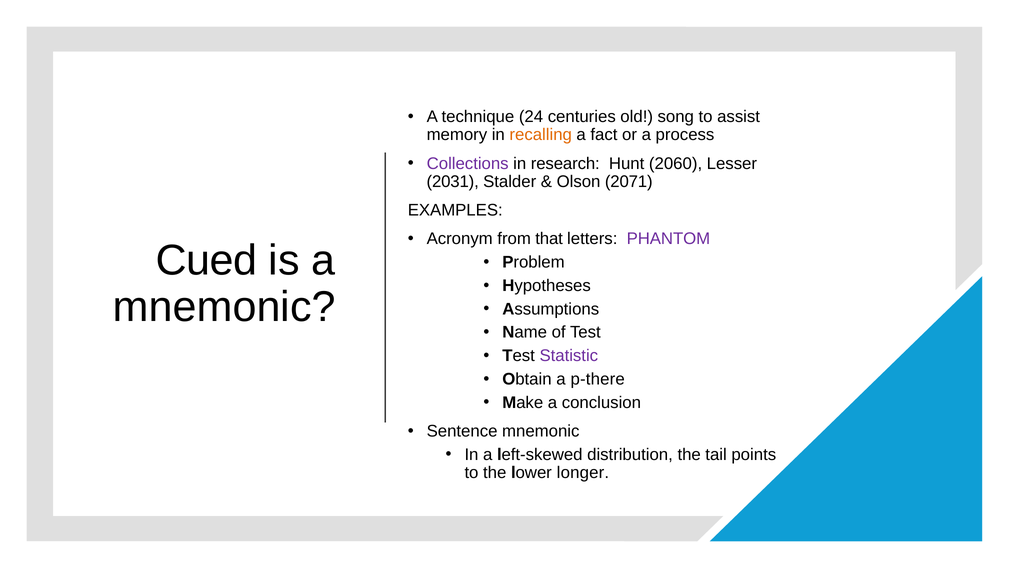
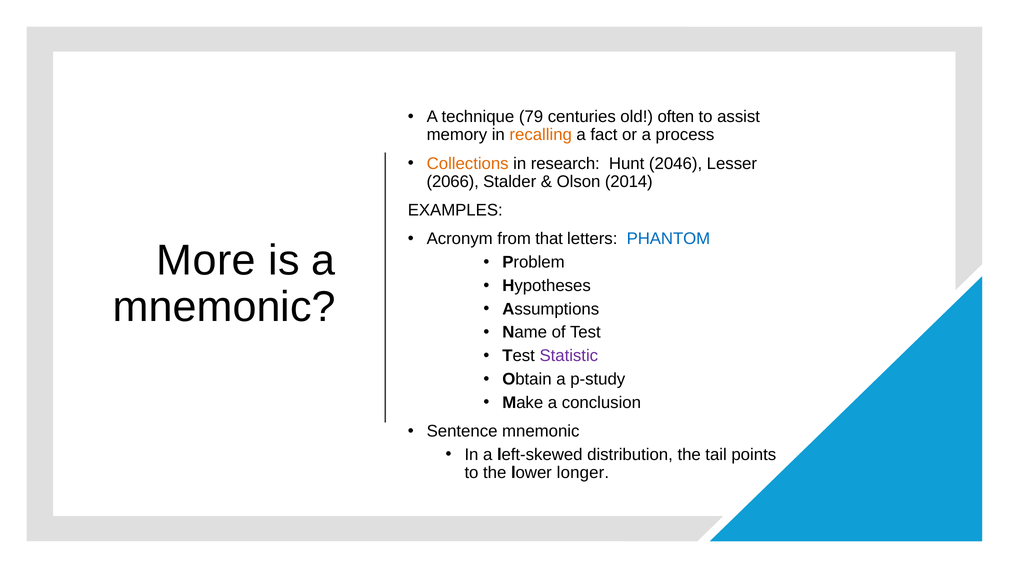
24: 24 -> 79 (531, 117)
song: song -> often (676, 117)
Collections colour: purple -> orange (468, 163)
2060: 2060 -> 2046 (676, 163)
2031: 2031 -> 2066 (453, 181)
2071: 2071 -> 2014 (629, 181)
PHANTOM colour: purple -> blue (668, 239)
Cued: Cued -> More (206, 260)
p-there: p-there -> p-study (598, 379)
